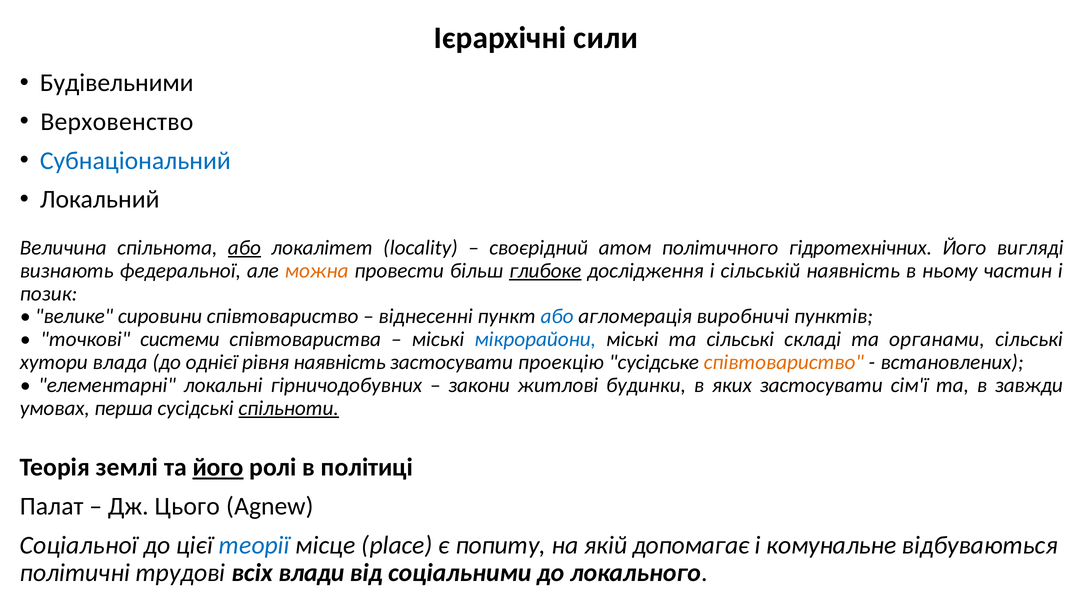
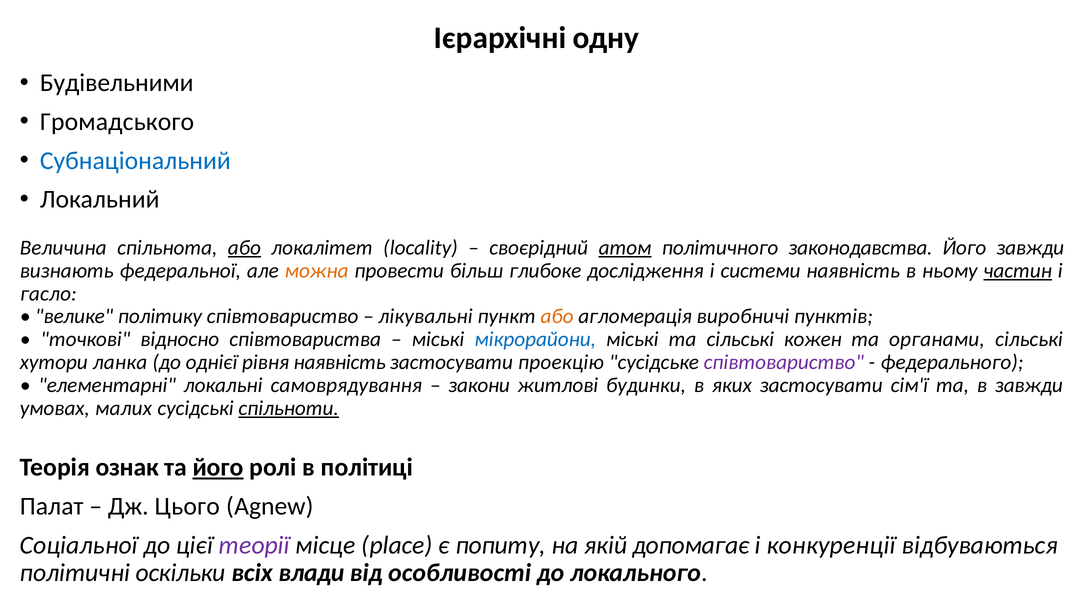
сили: сили -> одну (606, 38)
Верховенство: Верховенство -> Громадського (117, 122)
атом underline: none -> present (625, 248)
гідротехнічних: гідротехнічних -> законодавства (860, 248)
Його вигляді: вигляді -> завжди (1030, 248)
глибоке underline: present -> none (545, 271)
сільській: сільській -> системи (761, 271)
частин underline: none -> present (1018, 271)
позик: позик -> гасло (48, 294)
сировини: сировини -> політику (160, 316)
віднесенні: віднесенні -> лікувальні (426, 316)
або colour: blue -> orange (557, 316)
системи: системи -> відносно (180, 339)
складі: складі -> кожен (813, 339)
влада: влада -> ланка (120, 362)
співтовариство colour: orange -> purple (784, 362)
встановлених: встановлених -> федерального (952, 362)
гірничодобувних: гірничодобувних -> самоврядування (346, 385)
перша: перша -> малих (123, 408)
землі: землі -> ознак (127, 467)
теорії colour: blue -> purple (254, 545)
комунальне: комунальне -> конкуренції (831, 545)
трудові: трудові -> оскільки (181, 573)
соціальними: соціальними -> особливості (460, 573)
